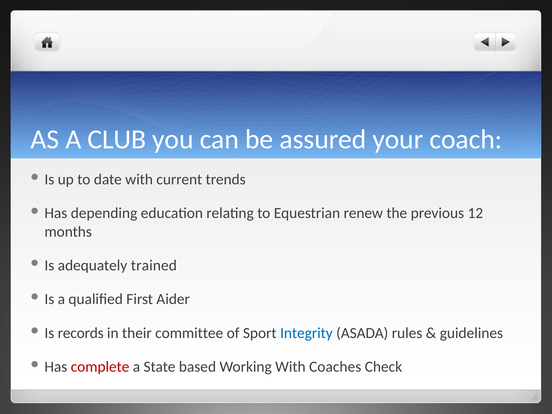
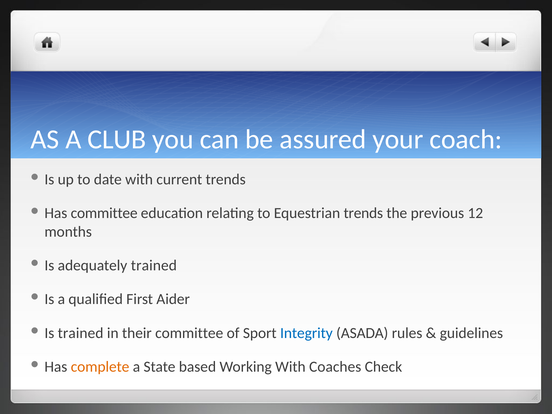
Has depending: depending -> committee (104, 213)
Equestrian renew: renew -> trends (363, 213)
Is records: records -> trained (81, 333)
complete colour: red -> orange (100, 367)
